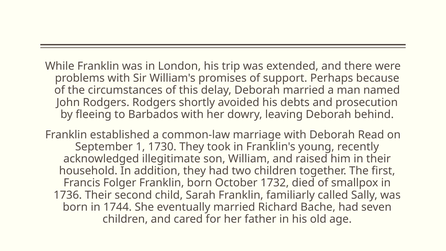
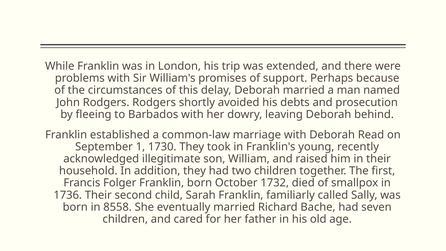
1744: 1744 -> 8558 (118, 207)
